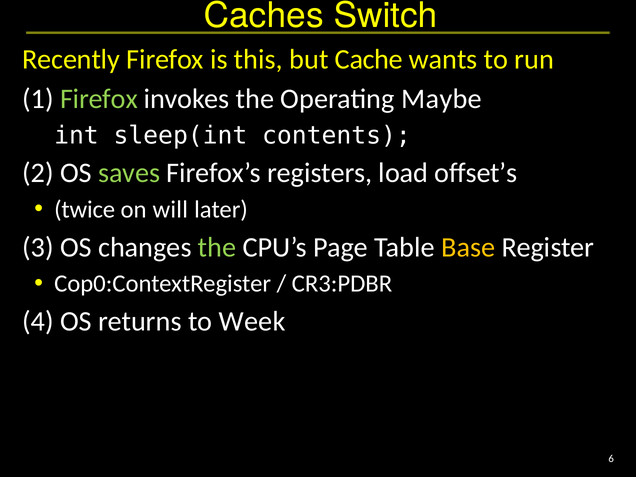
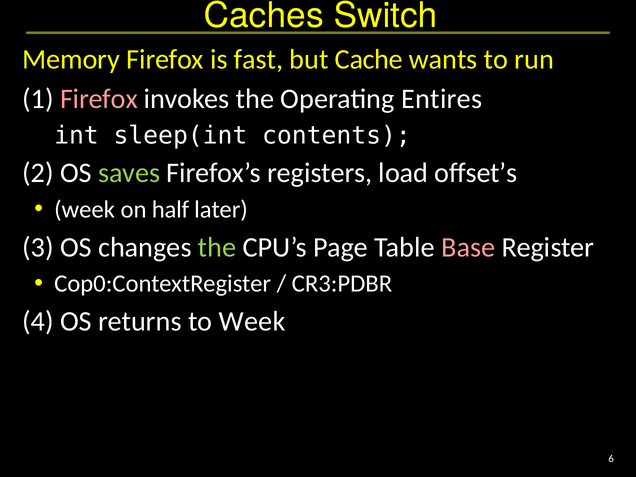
Recently: Recently -> Memory (71, 59)
this: this -> fast (259, 59)
Firefox colour: light green -> pink (99, 99)
Maybe: Maybe -> Entires (442, 99)
twice: twice -> week (85, 210)
will: will -> half (170, 210)
Base colour: yellow -> pink (468, 247)
